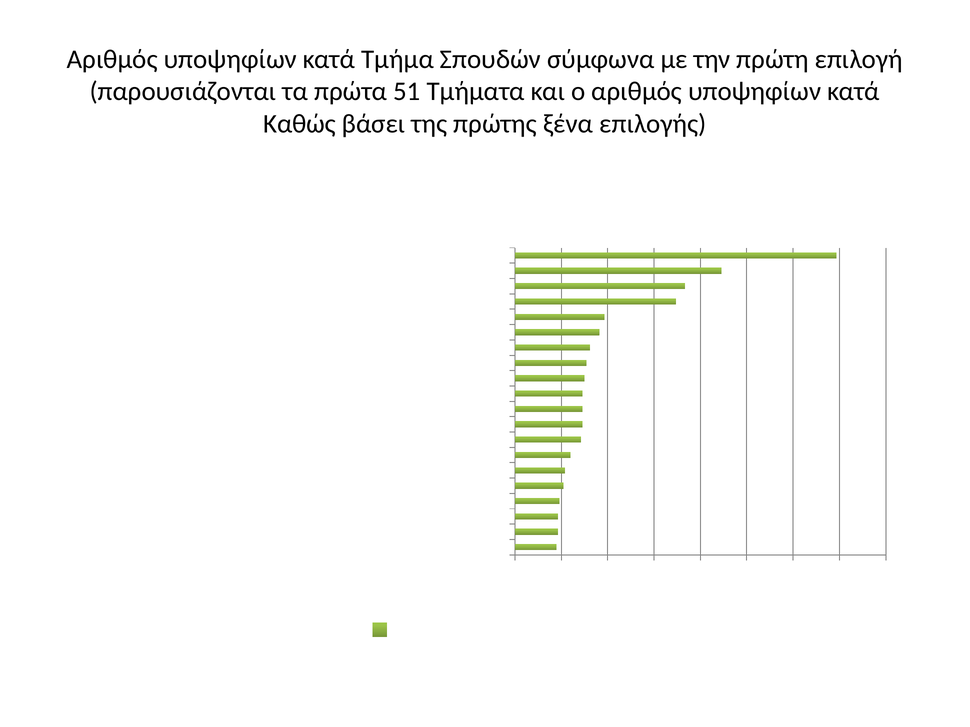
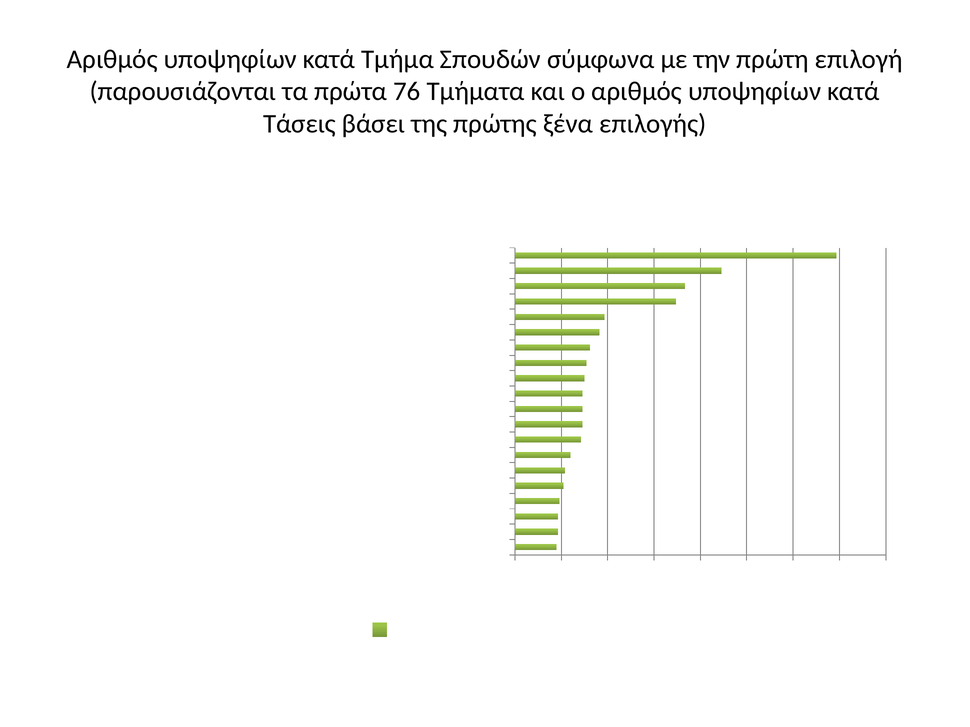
51: 51 -> 76 (407, 92)
Καθώς: Καθώς -> Τάσεις (300, 124)
